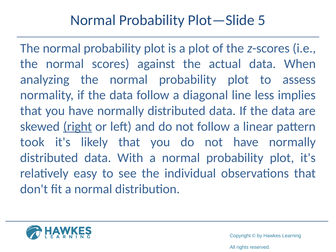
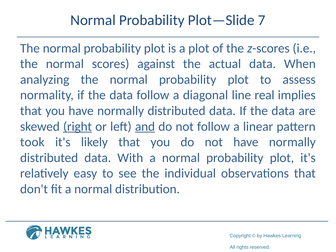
5: 5 -> 7 (262, 20)
less: less -> real (264, 95)
and underline: none -> present (145, 126)
